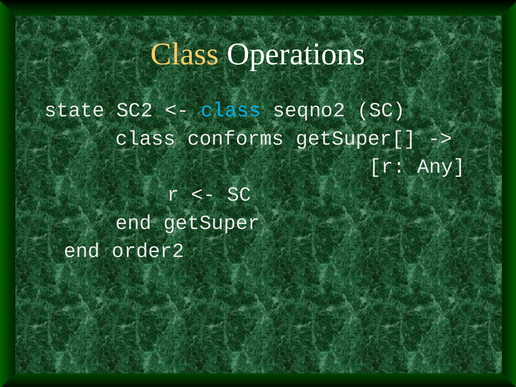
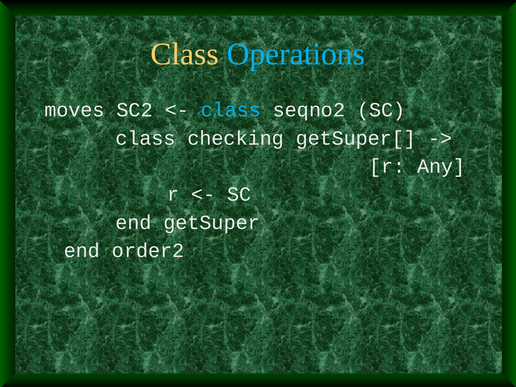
Operations colour: white -> light blue (296, 54)
state: state -> moves (75, 110)
conforms: conforms -> checking (236, 138)
